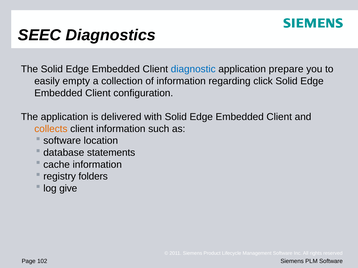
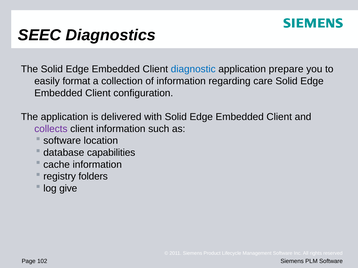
empty: empty -> format (76, 81)
click: click -> care (263, 81)
collects colour: orange -> purple (51, 129)
statements: statements -> capabilities (111, 153)
